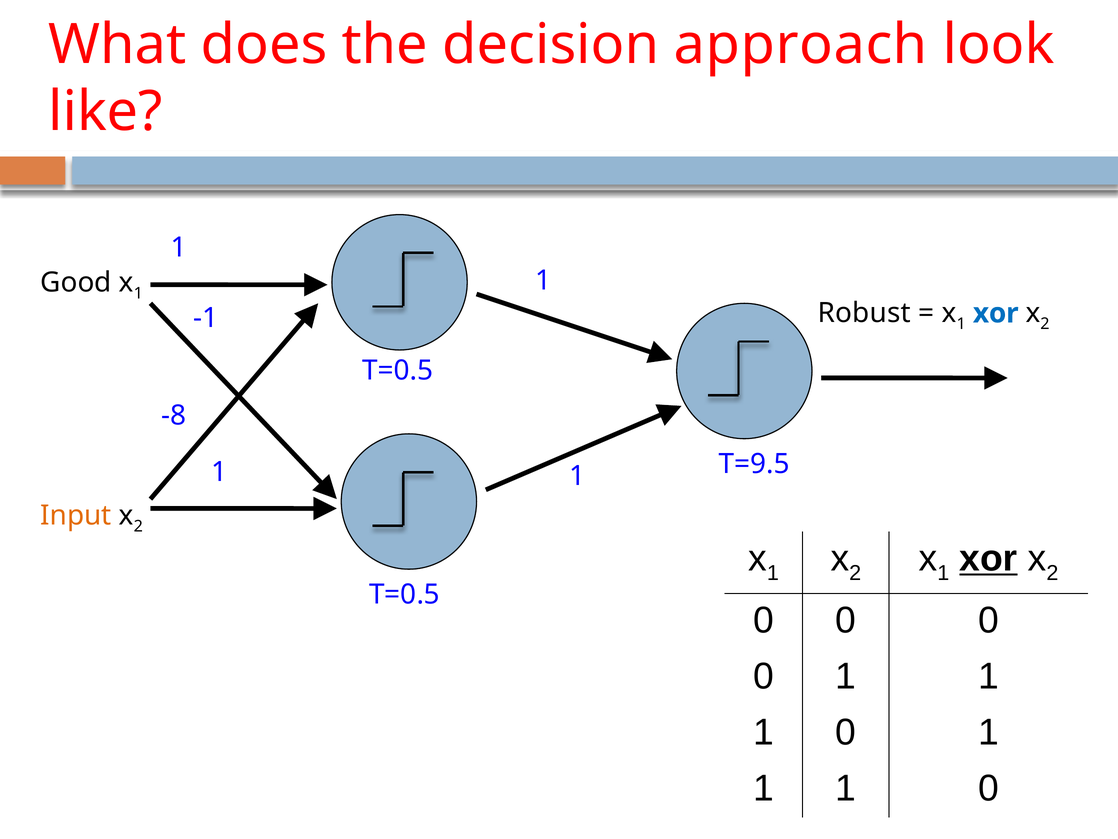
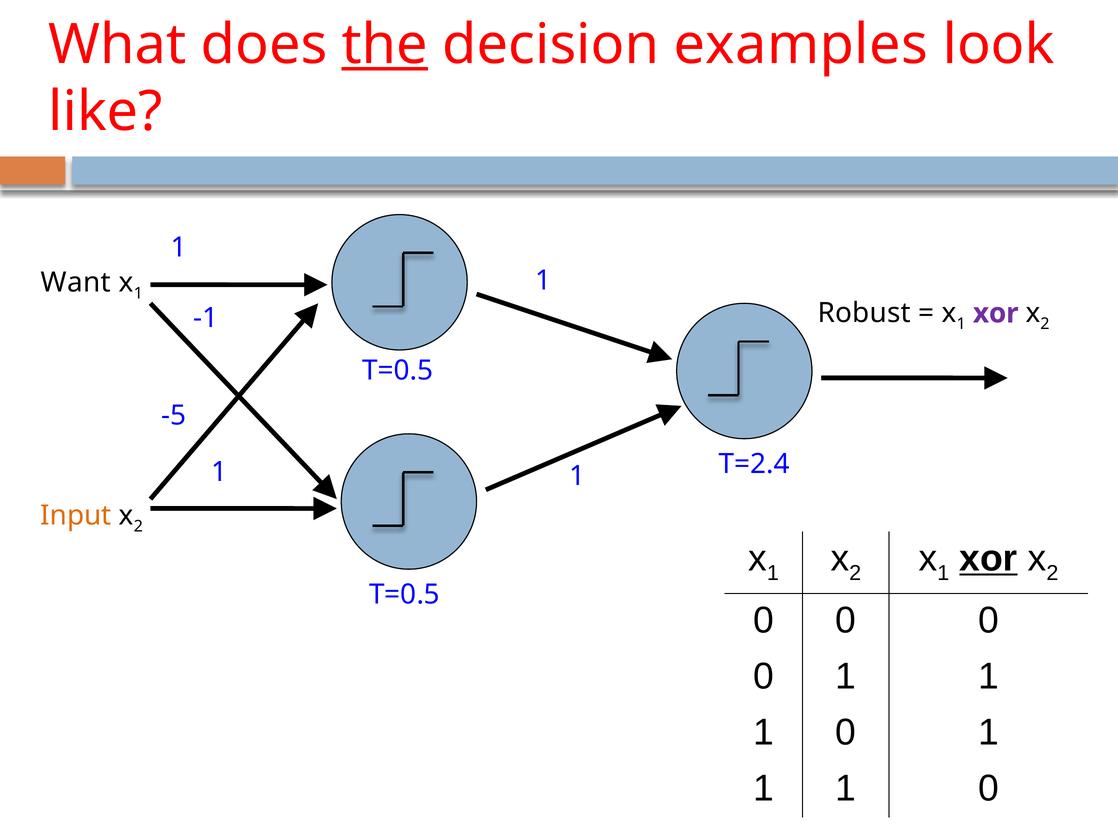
the underline: none -> present (385, 45)
approach: approach -> examples (801, 45)
Good: Good -> Want (76, 283)
xor colour: blue -> purple (996, 313)
-8: -8 -> -5 (174, 415)
T=9.5: T=9.5 -> T=2.4 (754, 464)
